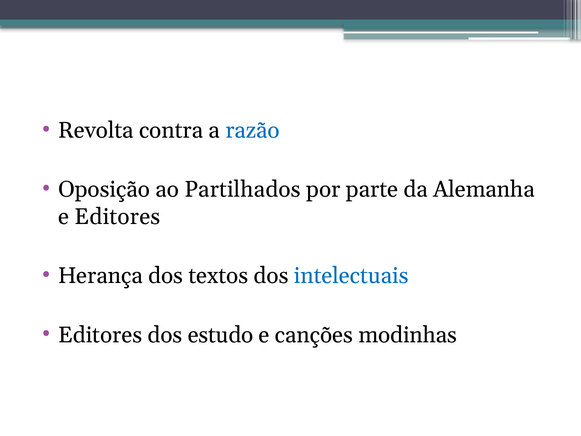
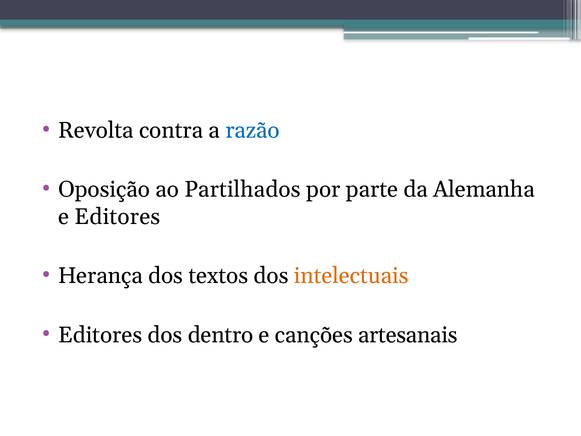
intelectuais colour: blue -> orange (351, 276)
estudo: estudo -> dentro (221, 335)
modinhas: modinhas -> artesanais (408, 335)
